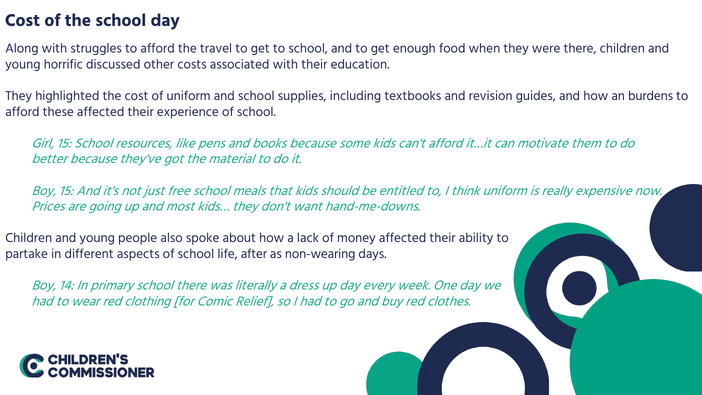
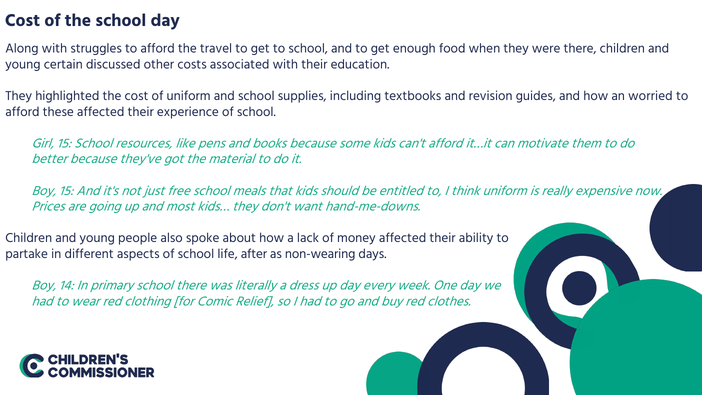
horrific: horrific -> certain (63, 64)
burdens: burdens -> worried (650, 96)
